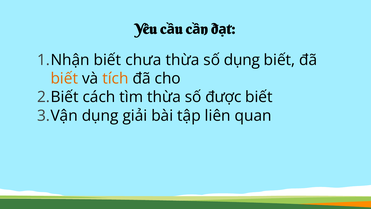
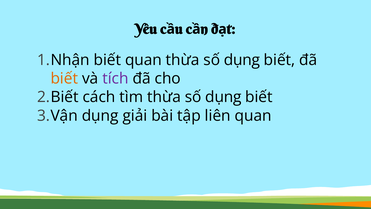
biết chưa: chưa -> quan (143, 60)
tích colour: orange -> purple (115, 78)
tìm thừa số được: được -> dụng (223, 97)
